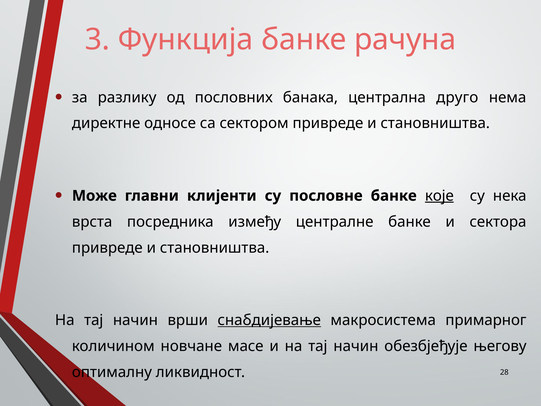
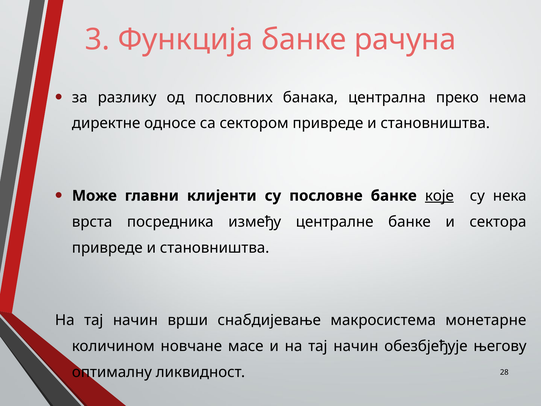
друго: друго -> преко (457, 97)
снабдијевање underline: present -> none (269, 320)
примарног: примарног -> монетарне (486, 320)
